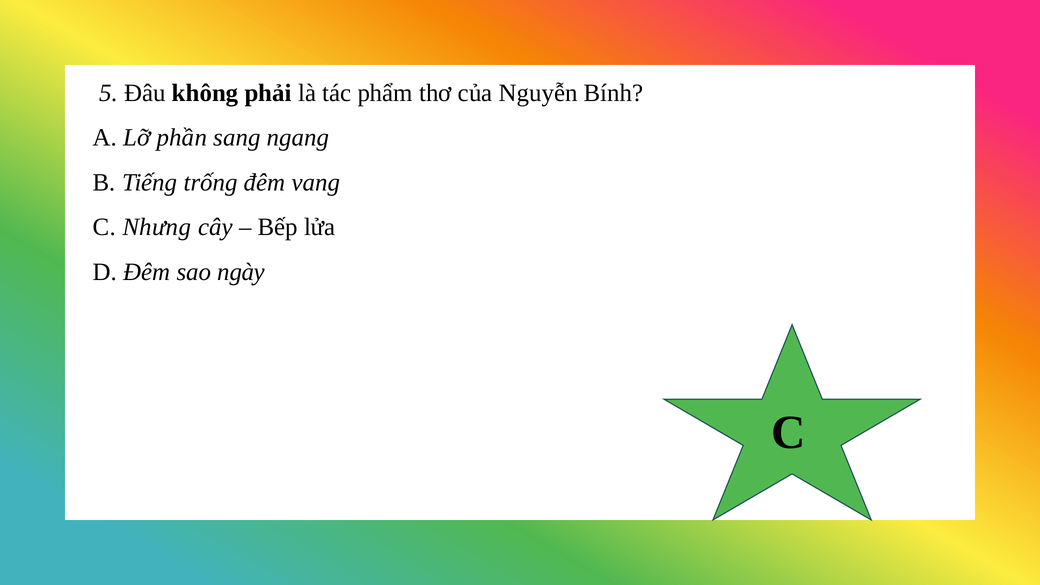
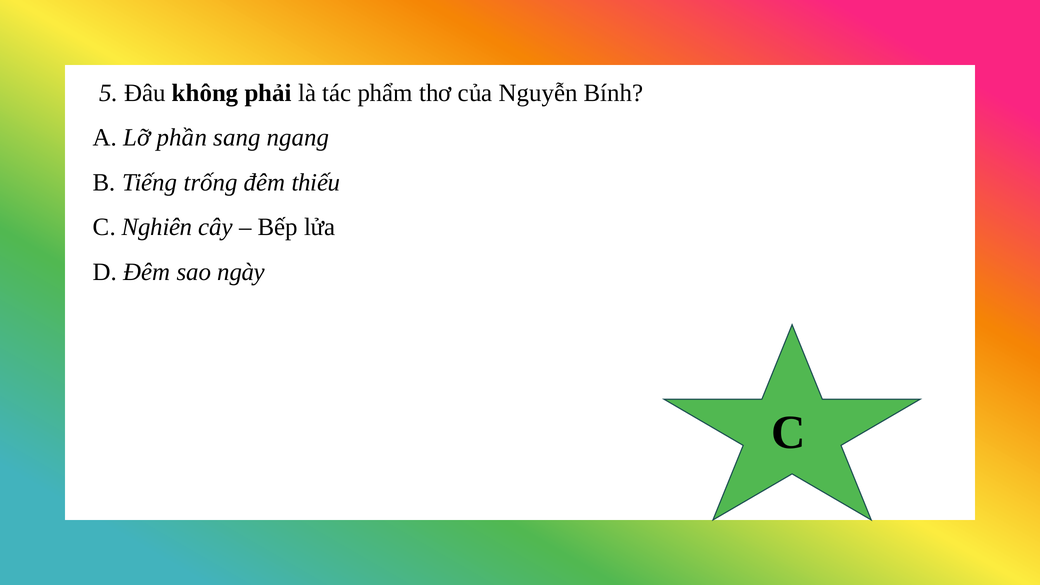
vang: vang -> thiếu (316, 182)
Nhưng: Nhưng -> Nghiên (157, 227)
